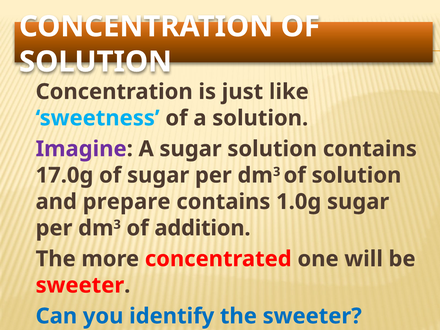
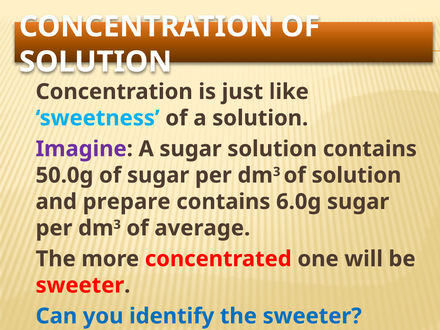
17.0g: 17.0g -> 50.0g (64, 175)
1.0g: 1.0g -> 6.0g (299, 202)
addition: addition -> average (202, 228)
